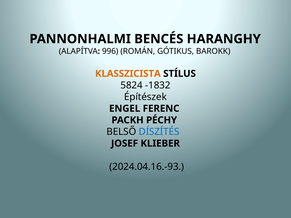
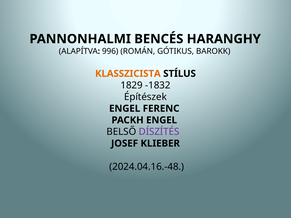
5824: 5824 -> 1829 (132, 85)
PACKH PÉCHY: PÉCHY -> ENGEL (162, 120)
DÍSZÍTÉS colour: blue -> purple (159, 132)
2024.04.16.-93: 2024.04.16.-93 -> 2024.04.16.-48 (147, 167)
